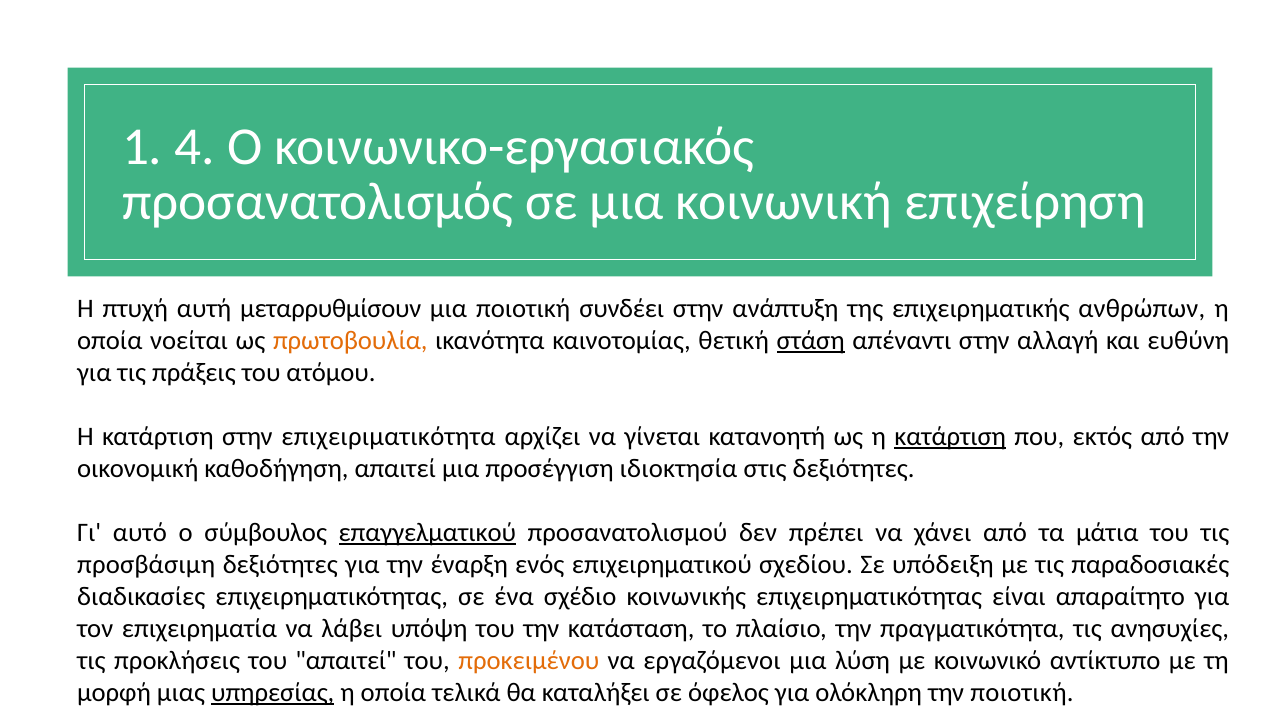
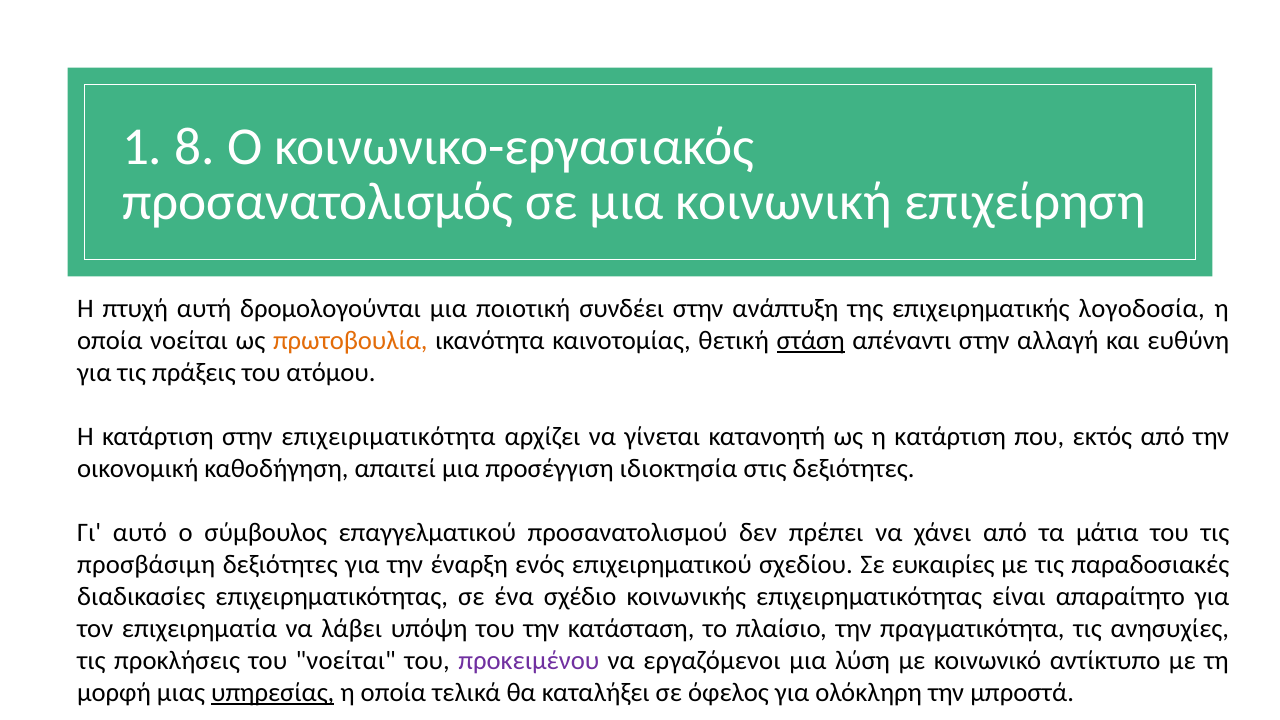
4: 4 -> 8 (195, 147)
μεταρρυθμίσουν: μεταρρυθμίσουν -> δρομολογούνται (331, 309)
ανθρώπων: ανθρώπων -> λογοδοσία (1142, 309)
κατάρτιση underline: present -> none (950, 437)
επαγγελματικού underline: present -> none (427, 533)
υπόδειξη: υπόδειξη -> ευκαιρίες (943, 565)
του απαιτεί: απαιτεί -> νοείται (346, 661)
προκειμένου colour: orange -> purple (529, 661)
την ποιοτική: ποιοτική -> μπροστά (1022, 693)
